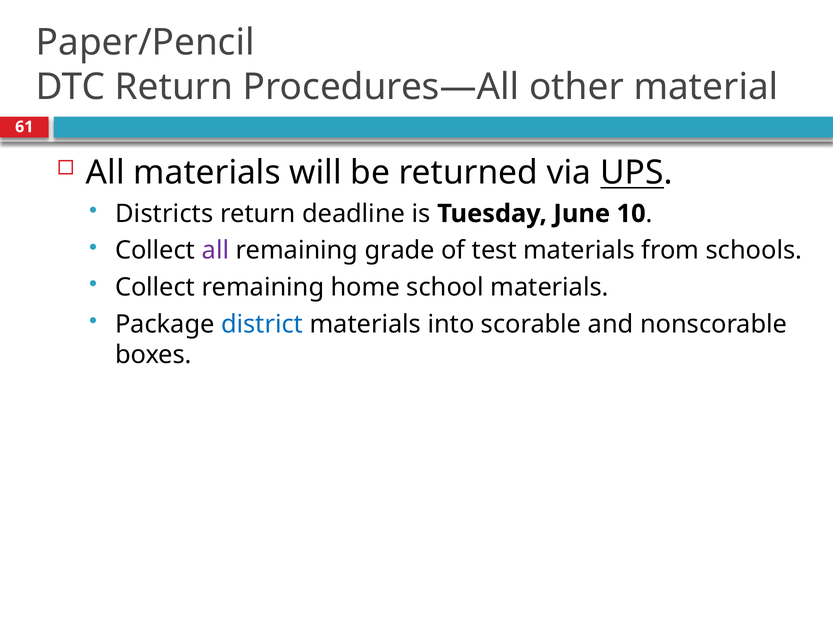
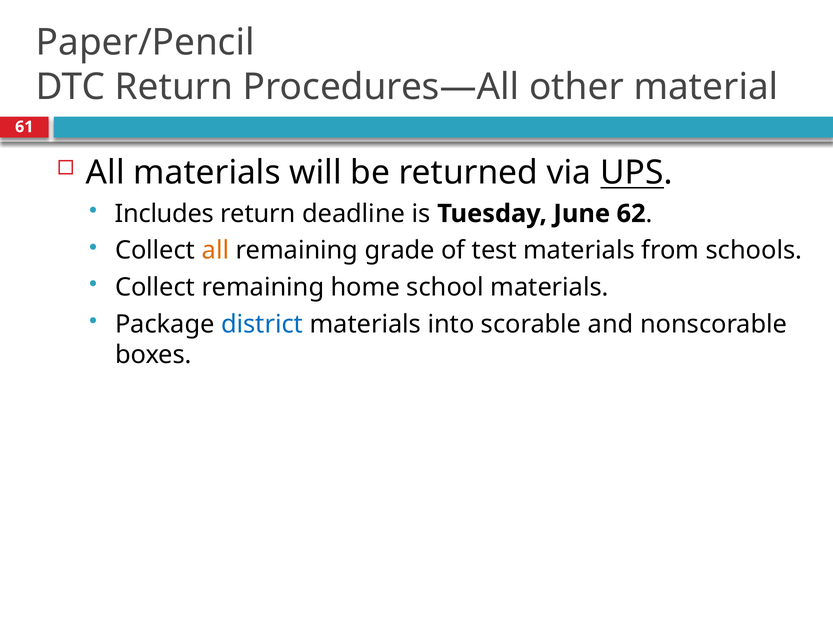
Districts: Districts -> Includes (165, 214)
10: 10 -> 62 (631, 214)
all colour: purple -> orange (215, 250)
